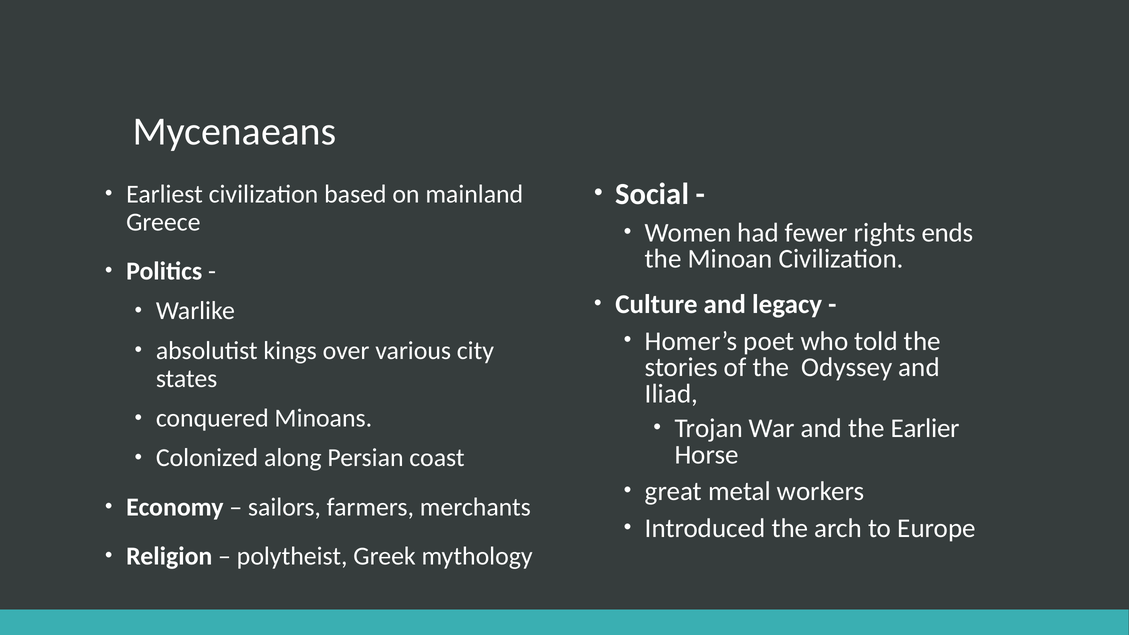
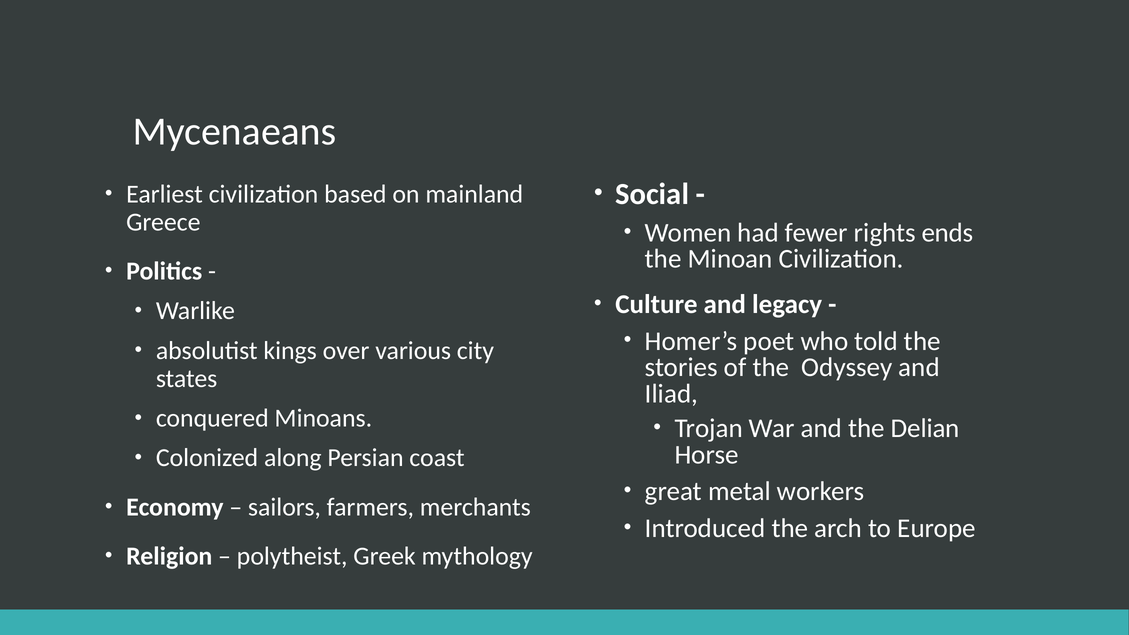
Earlier: Earlier -> Delian (925, 428)
